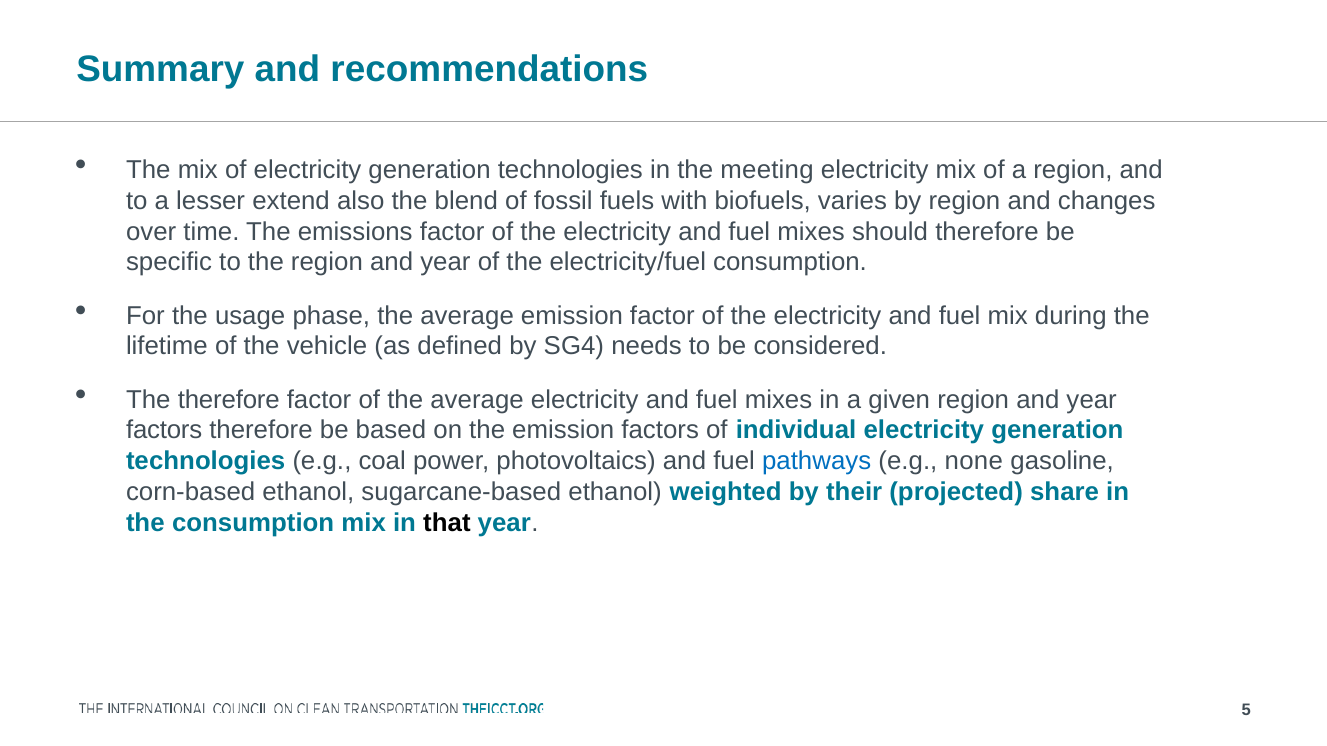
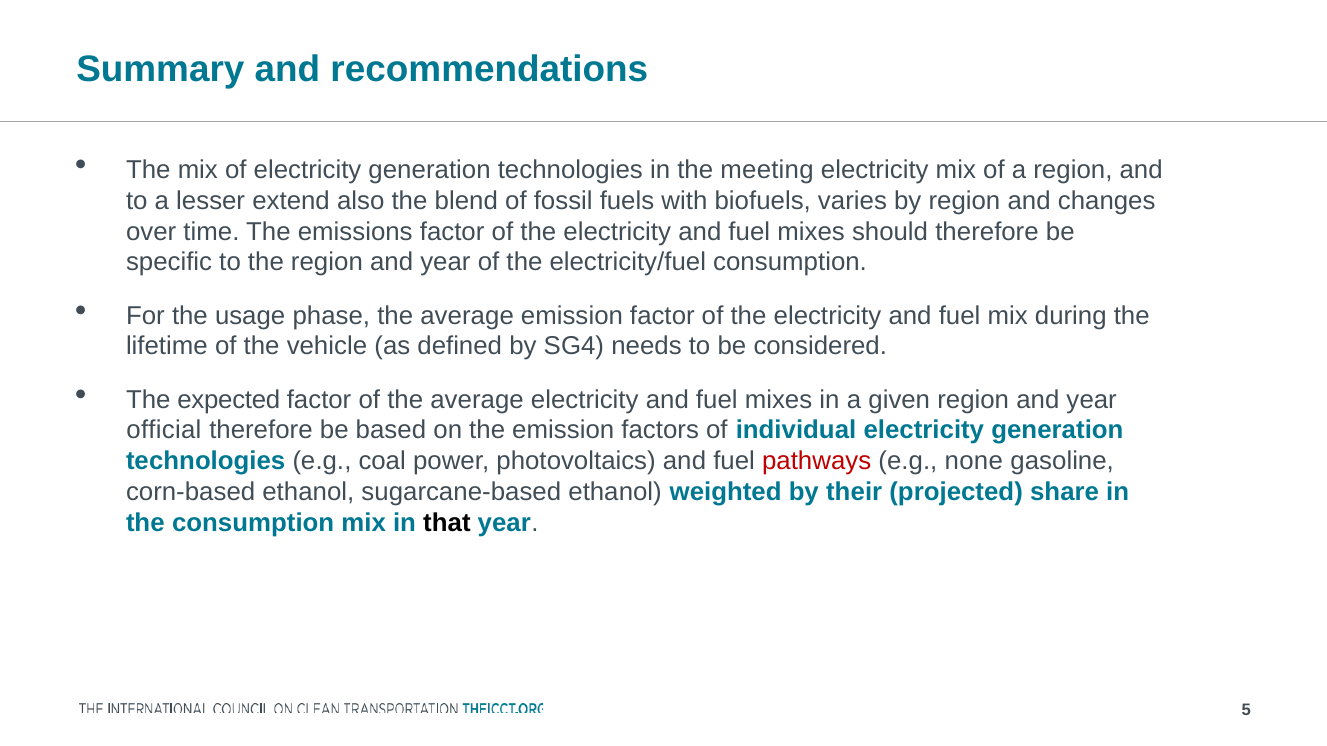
The therefore: therefore -> expected (229, 400)
factors: factors -> official (164, 431)
pathways colour: blue -> red (817, 462)
